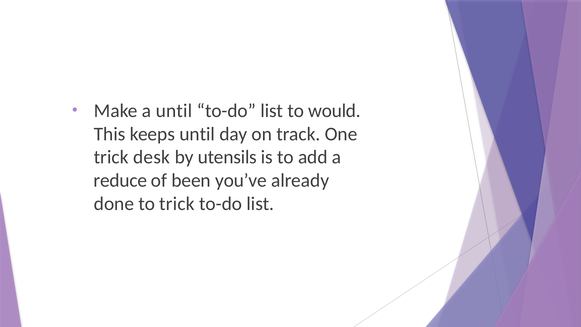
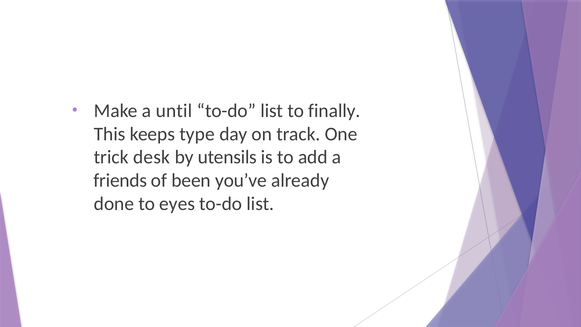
would: would -> finally (334, 111)
keeps until: until -> type (197, 134)
reduce: reduce -> friends (120, 180)
to trick: trick -> eyes (177, 204)
